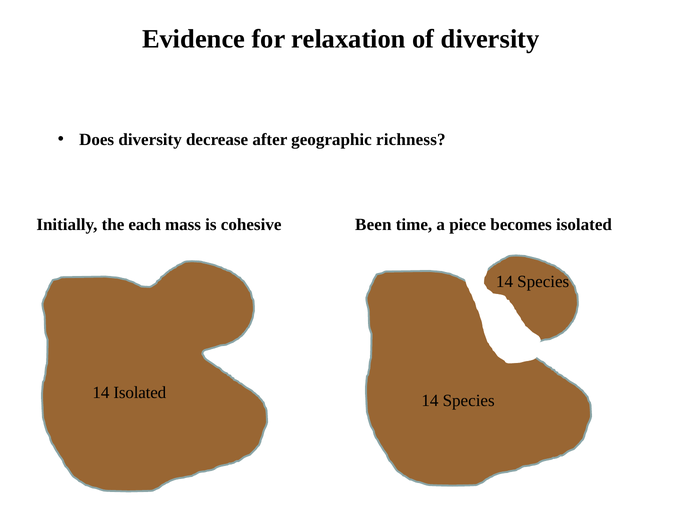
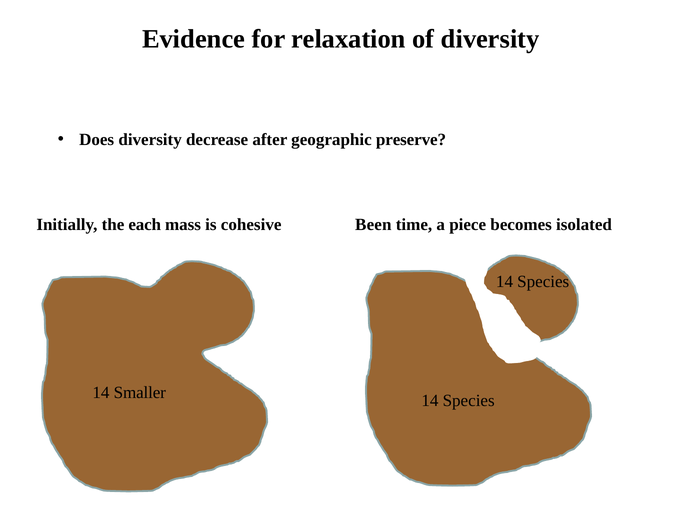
richness: richness -> preserve (411, 140)
14 Isolated: Isolated -> Smaller (140, 393)
